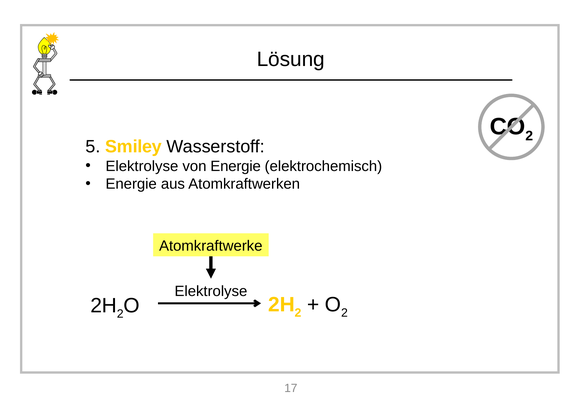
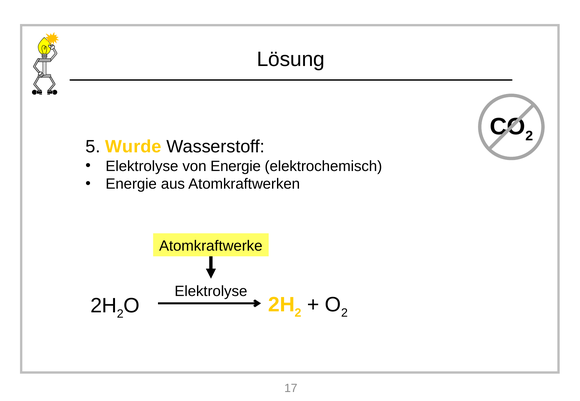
Smiley: Smiley -> Wurde (133, 147)
